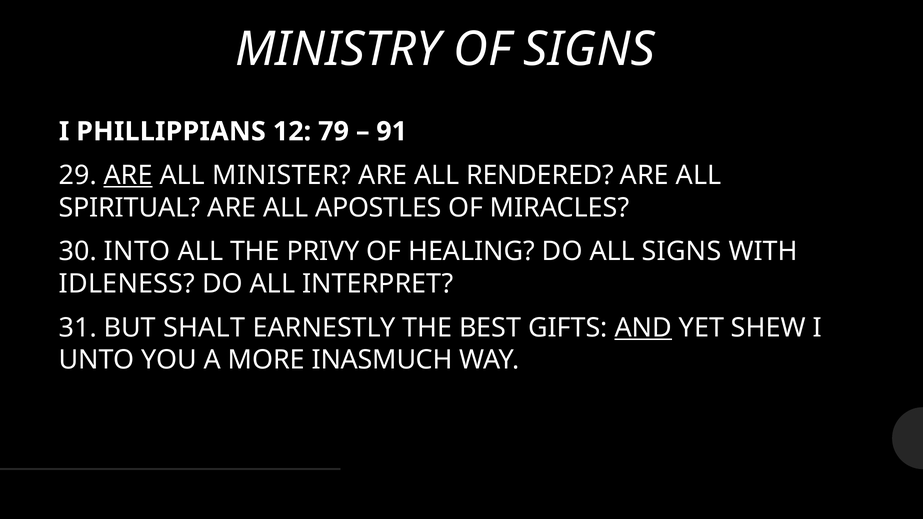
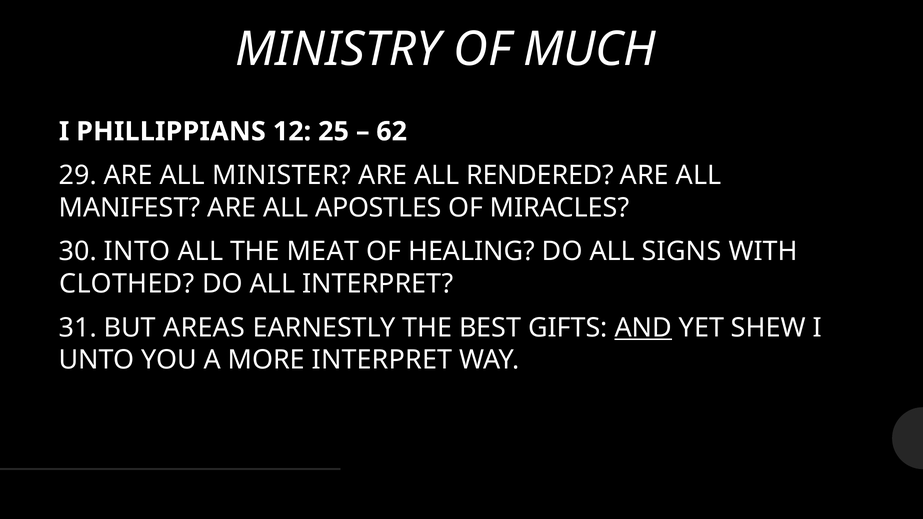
OF SIGNS: SIGNS -> MUCH (590, 49)
79: 79 -> 25 (334, 132)
91: 91 -> 62 (392, 132)
ARE underline: present -> none (128, 175)
SPIRITUAL: SPIRITUAL -> MANIFEST (130, 208)
PRIVY: PRIVY -> MEAT (323, 252)
IDLENESS: IDLENESS -> CLOTHED (127, 284)
SHALT: SHALT -> AREAS (204, 328)
MORE INASMUCH: INASMUCH -> INTERPRET (382, 360)
